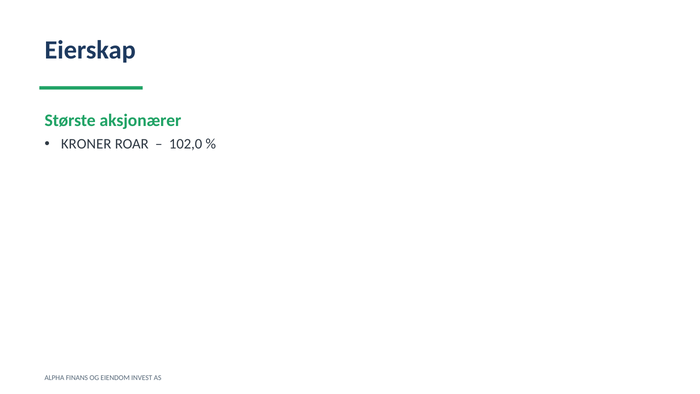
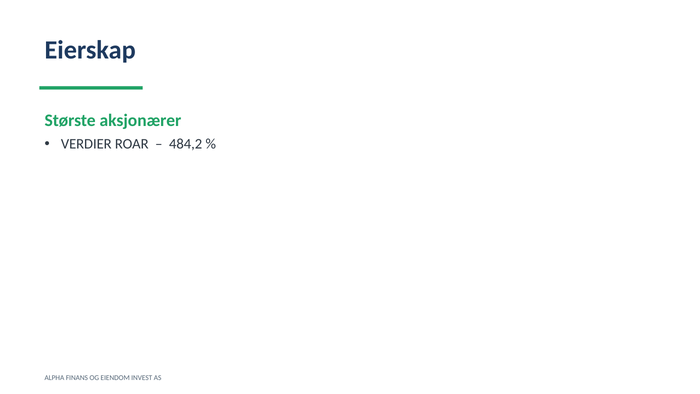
KRONER: KRONER -> VERDIER (86, 144)
102,0: 102,0 -> 484,2 (186, 144)
